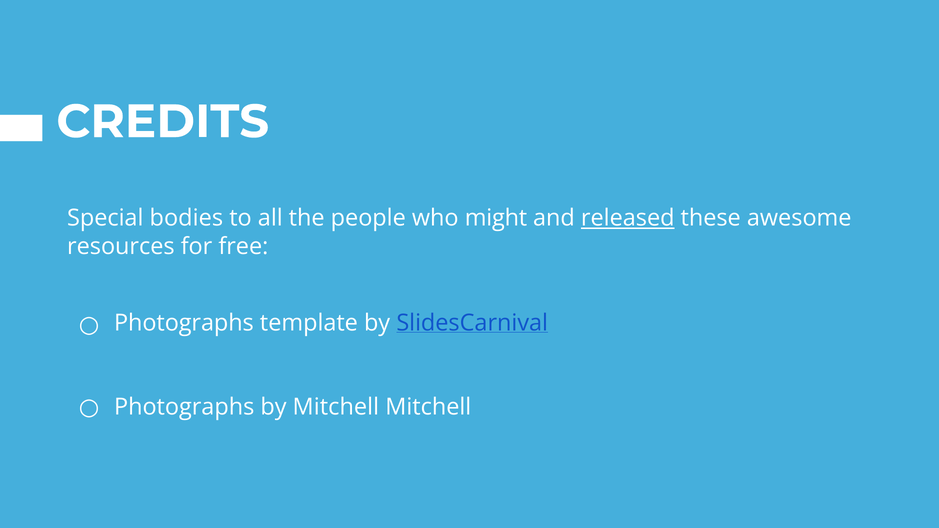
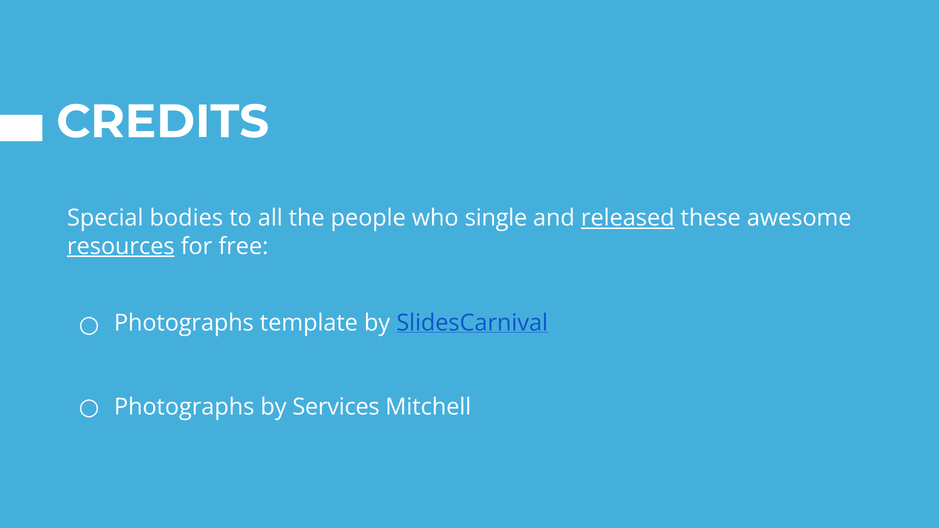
might: might -> single (496, 218)
resources underline: none -> present (121, 246)
by Mitchell: Mitchell -> Services (336, 407)
